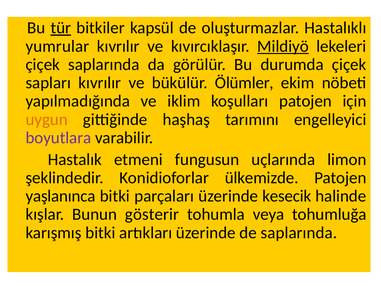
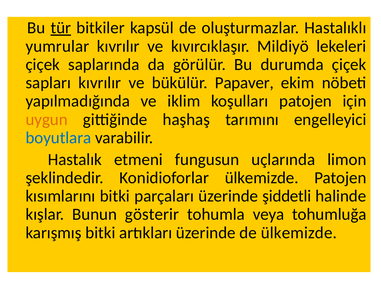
Mildiyö underline: present -> none (283, 46)
Ölümler: Ölümler -> Papaver (244, 83)
boyutlara colour: purple -> blue (58, 138)
yaşlanınca: yaşlanınca -> kısımlarını (60, 196)
kesecik: kesecik -> şiddetli (287, 196)
de saplarında: saplarında -> ülkemizde (299, 233)
